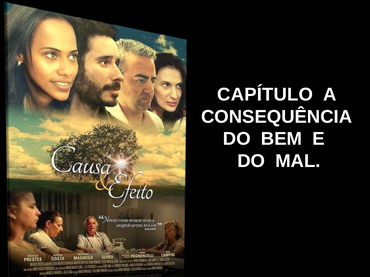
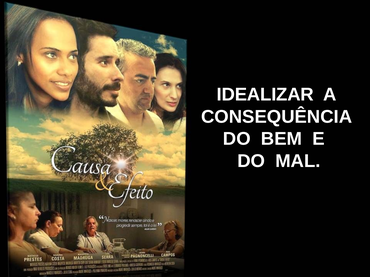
CAPÍTULO: CAPÍTULO -> IDEALIZAR (265, 95)
